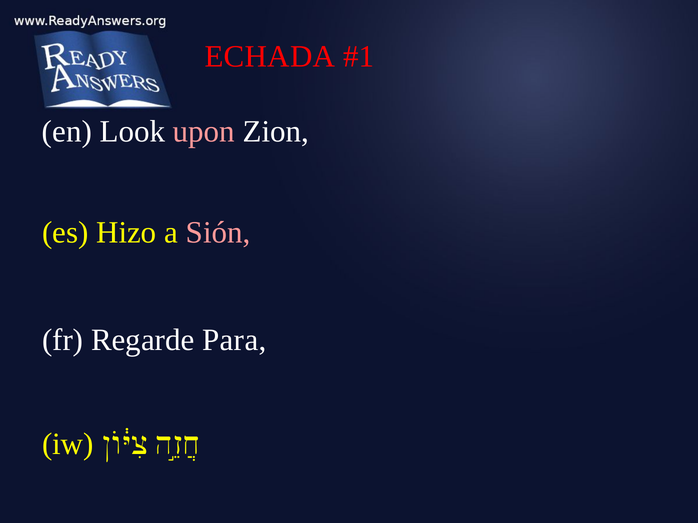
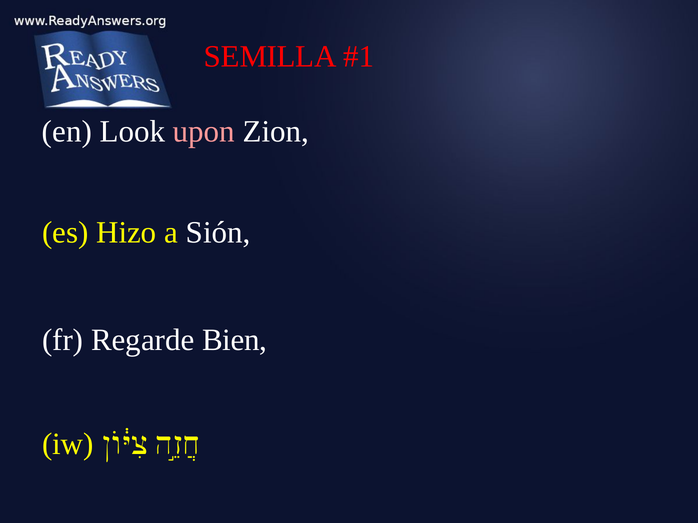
ECHADA: ECHADA -> SEMILLA (270, 57)
Sión colour: pink -> white (218, 233)
Para: Para -> Bien (235, 341)
